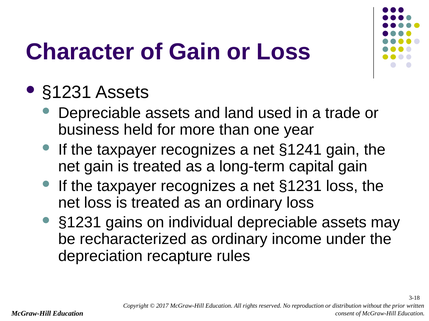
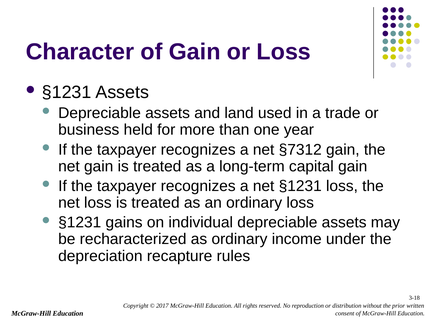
§1241: §1241 -> §7312 (300, 150)
